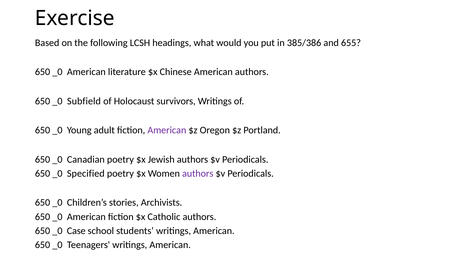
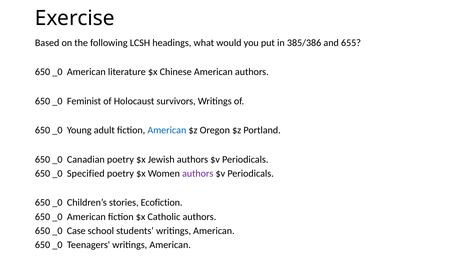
Subfield: Subfield -> Feminist (84, 101)
American colour: purple -> blue (167, 130)
Archivists: Archivists -> Ecofiction (162, 202)
